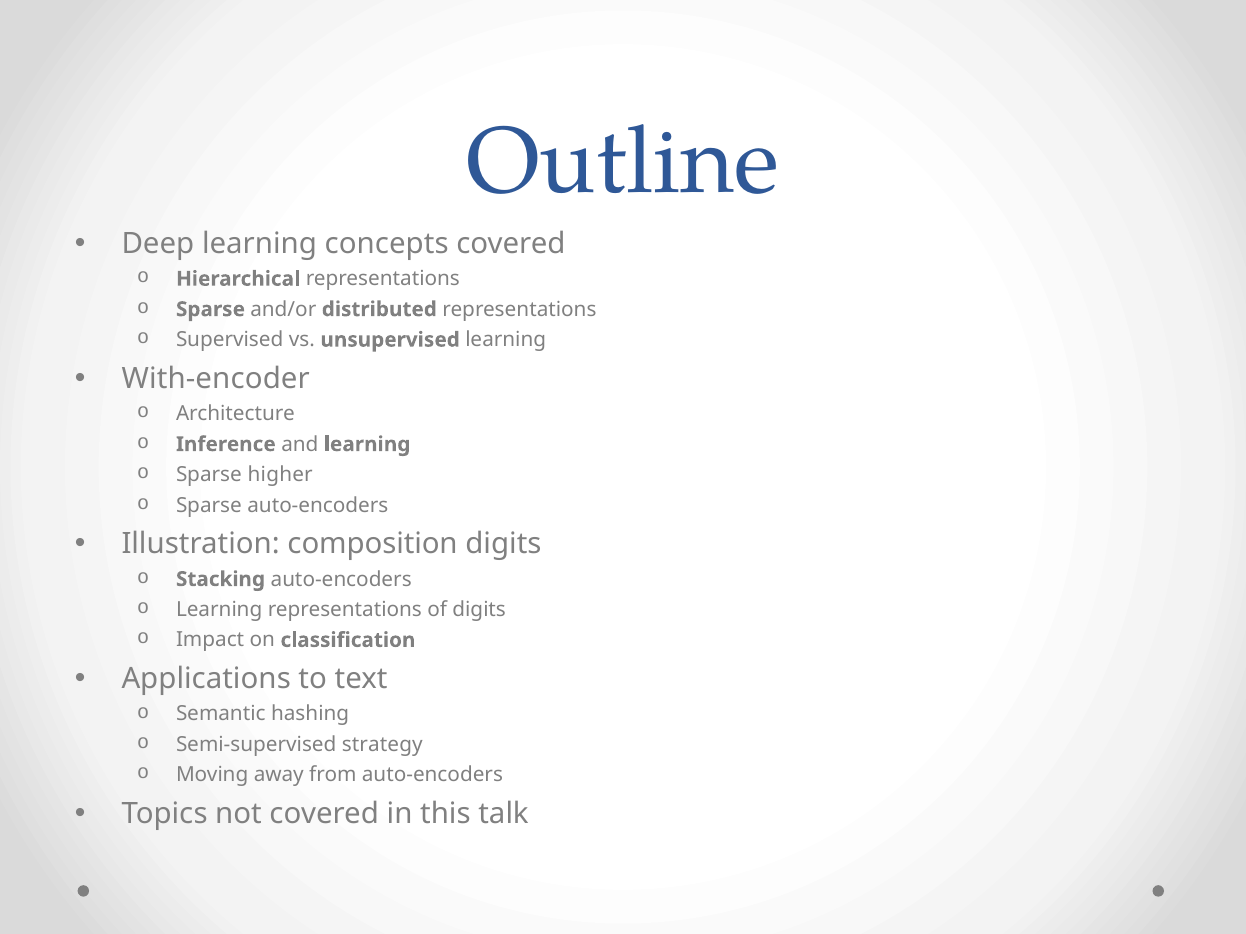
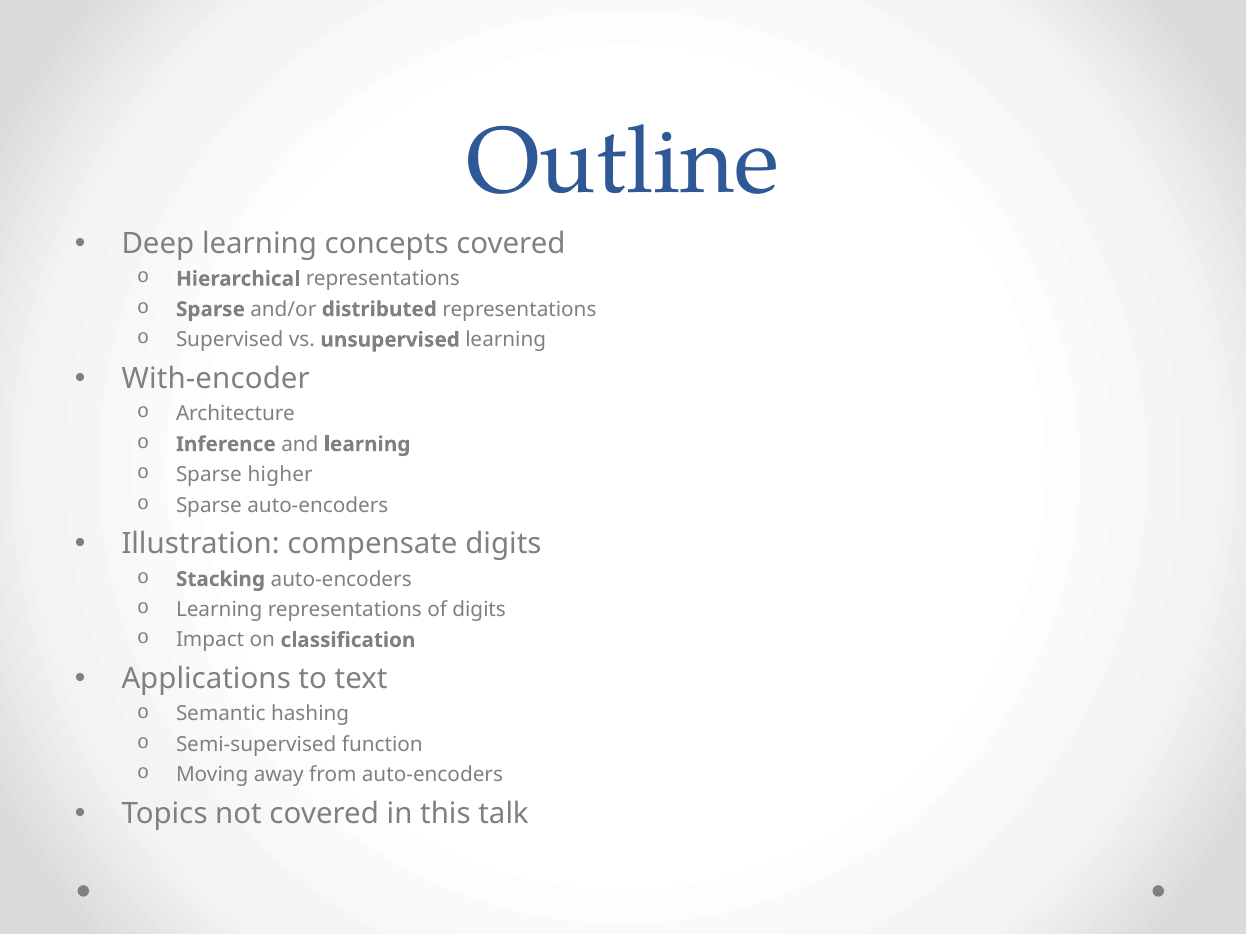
composition: composition -> compensate (373, 544)
strategy: strategy -> function (382, 745)
